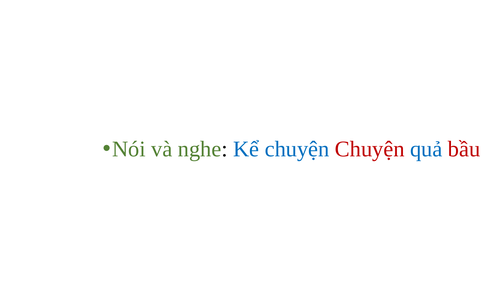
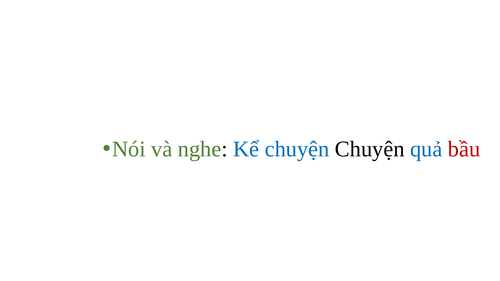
Chuyện colour: red -> black (370, 149)
